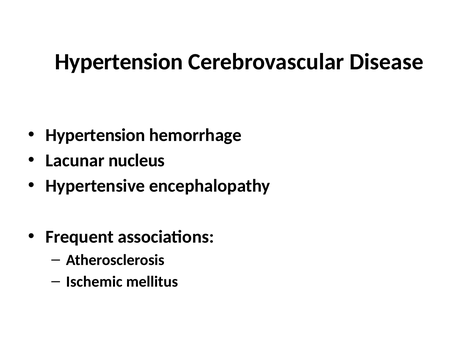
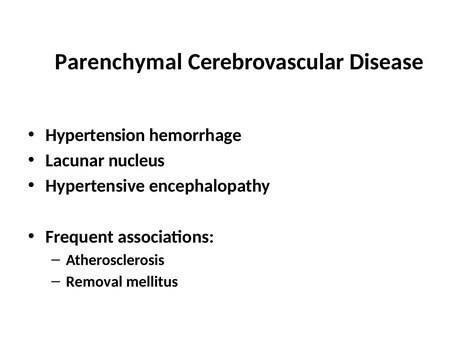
Hypertension: Hypertension -> Parenchymal (119, 62)
Ischemic: Ischemic -> Removal (94, 282)
